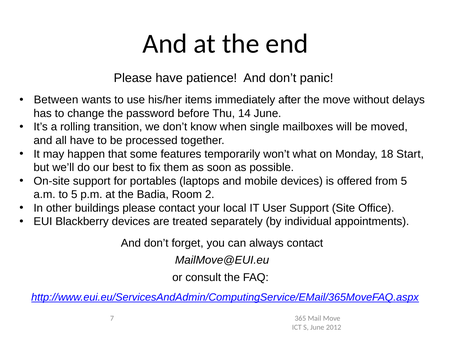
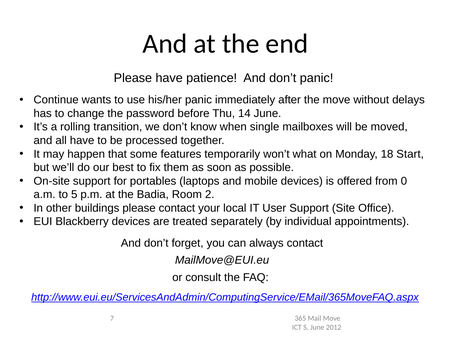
Between: Between -> Continue (56, 100)
his/her items: items -> panic (198, 100)
from 5: 5 -> 0 (404, 181)
